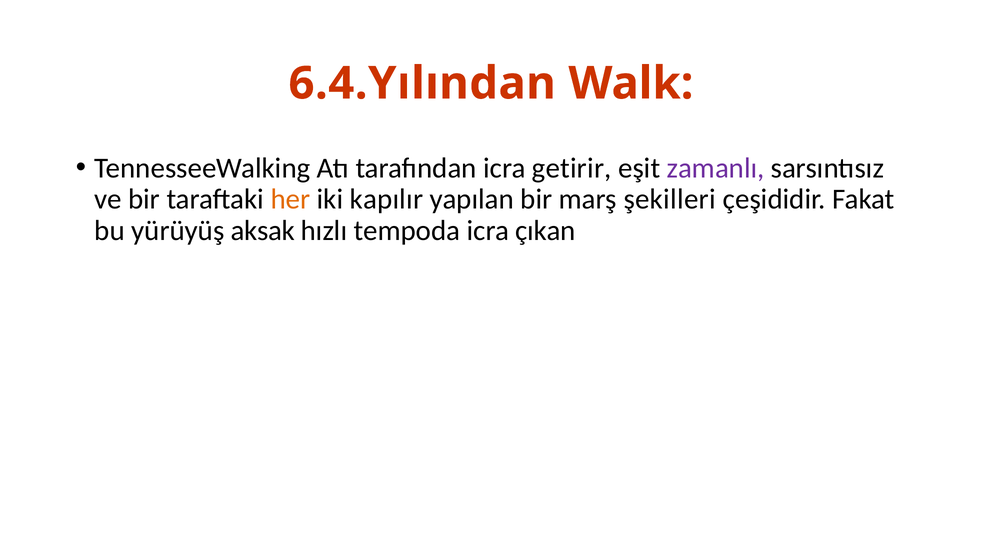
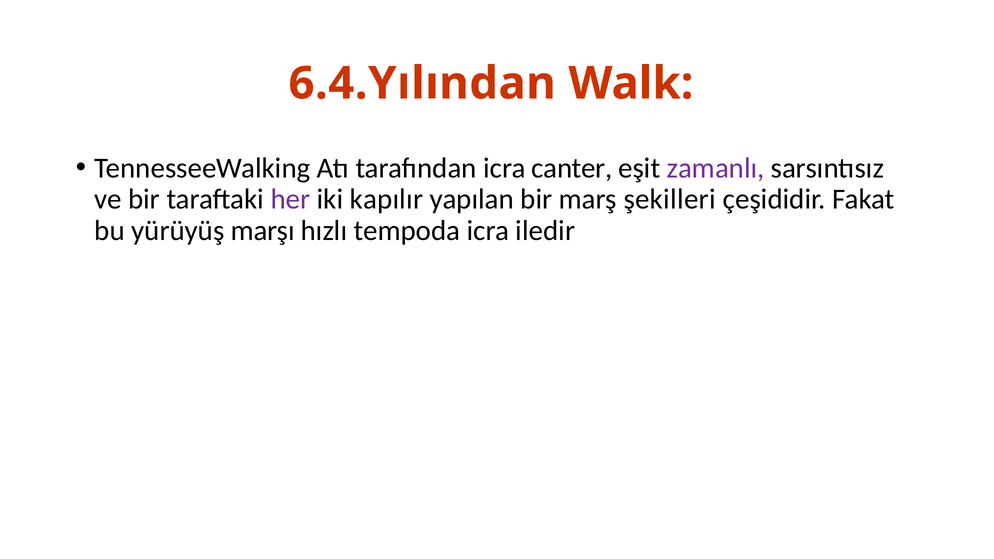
getirir: getirir -> canter (572, 168)
her colour: orange -> purple (290, 199)
aksak: aksak -> marşı (263, 231)
çıkan: çıkan -> iledir (545, 231)
